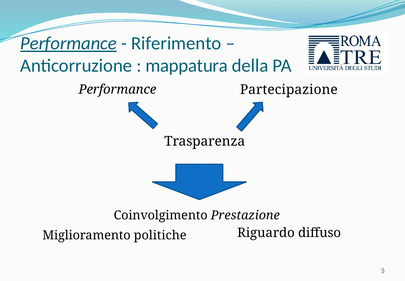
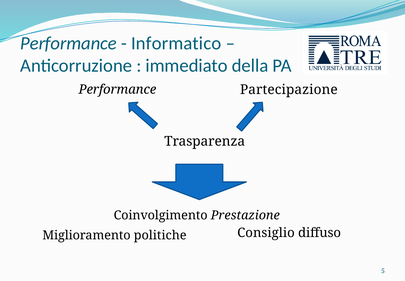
Performance underline: present -> none (69, 43)
Riferimento: Riferimento -> Informatico (176, 43)
mappatura: mappatura -> immediato (187, 66)
Riguardo: Riguardo -> Consiglio (266, 232)
